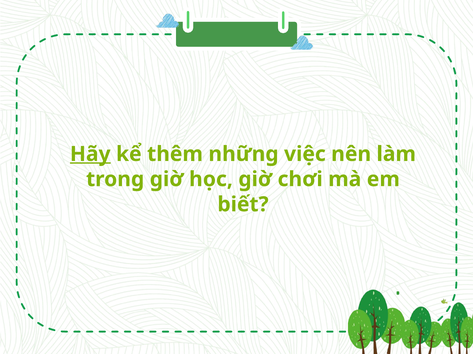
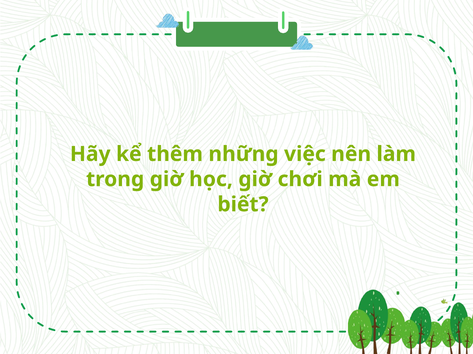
Hãy underline: present -> none (90, 154)
